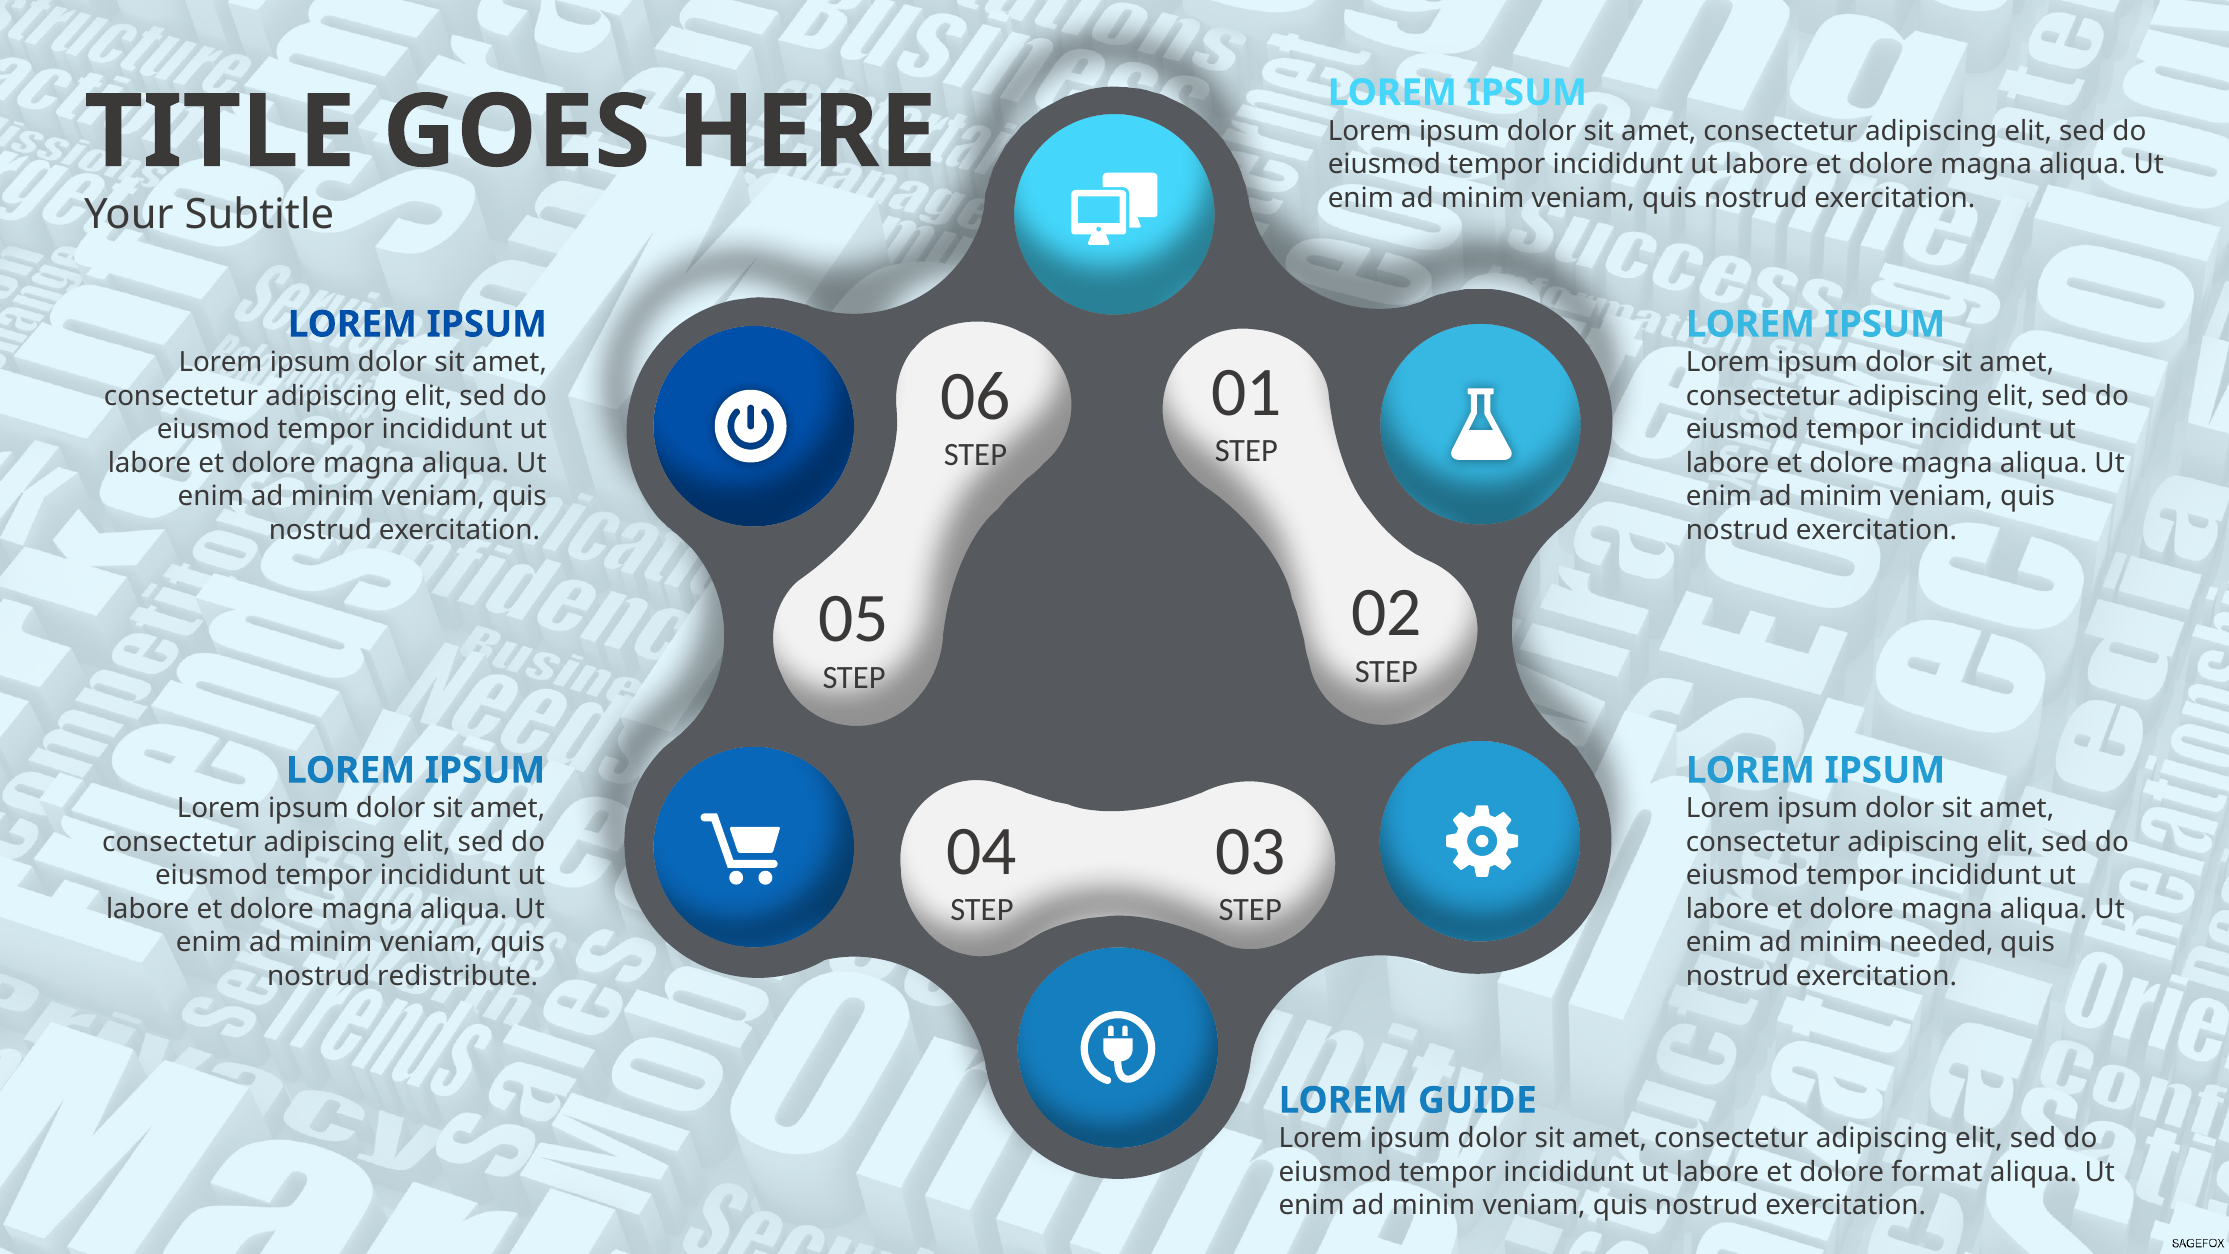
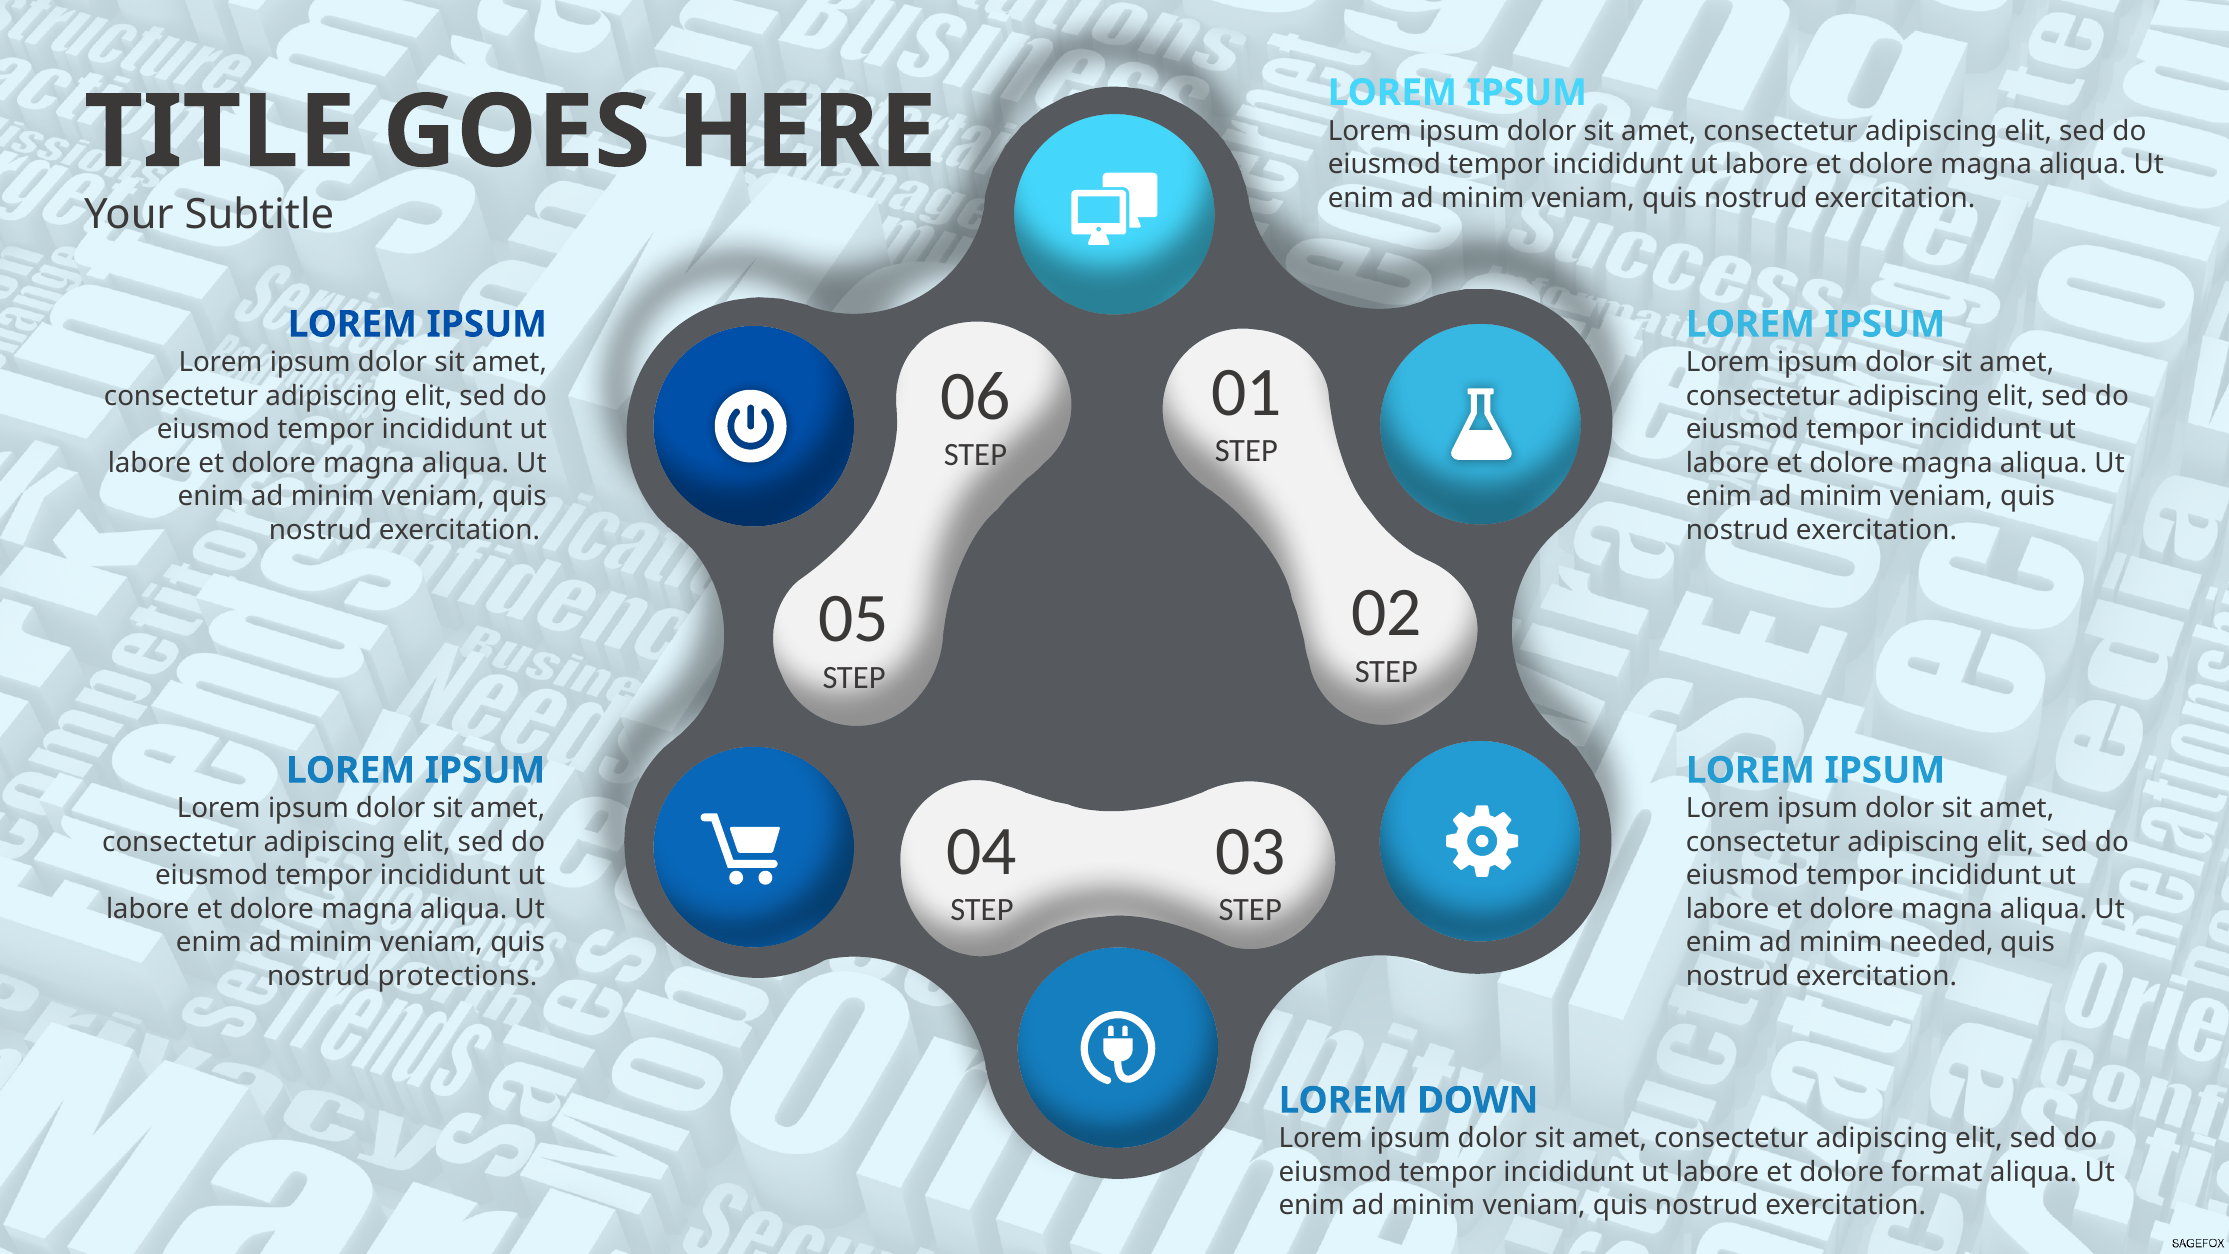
redistribute: redistribute -> protections (458, 976)
GUIDE: GUIDE -> DOWN (1478, 1100)
